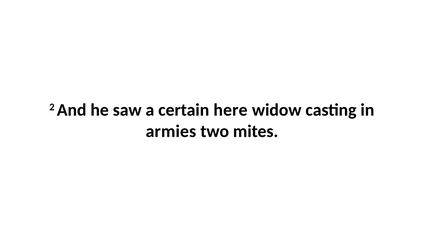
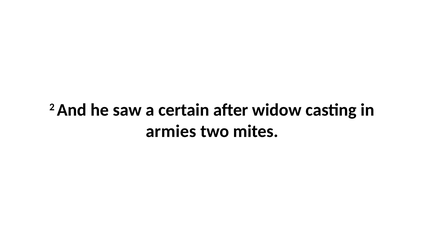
here: here -> after (231, 110)
